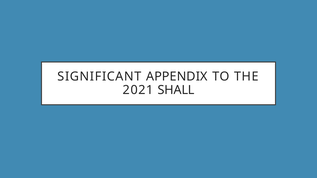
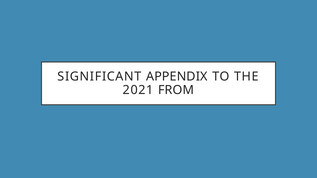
SHALL: SHALL -> FROM (176, 90)
